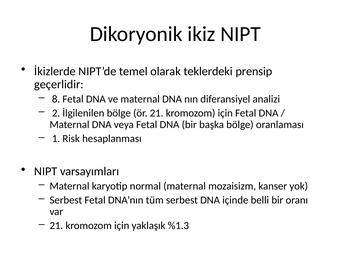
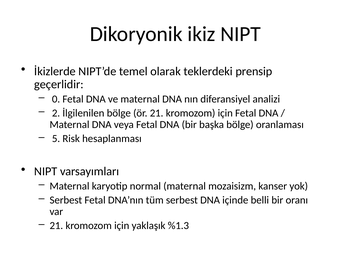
8: 8 -> 0 (56, 99)
1: 1 -> 5 (56, 139)
